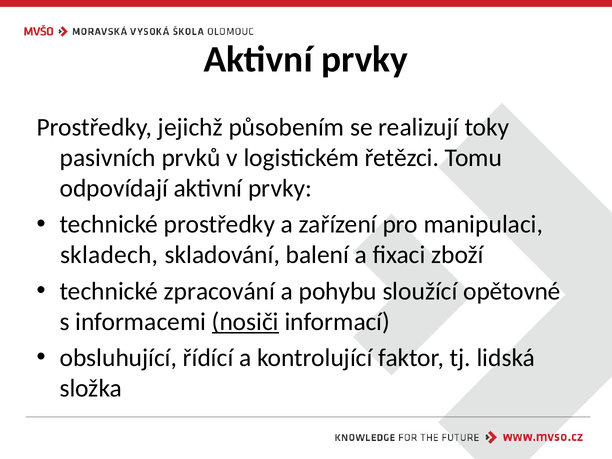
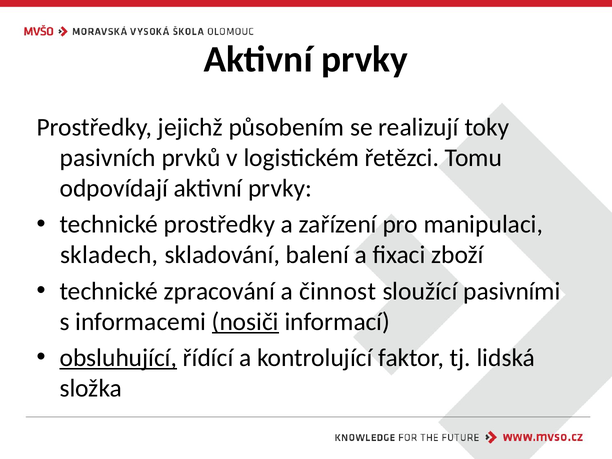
pohybu: pohybu -> činnost (338, 291)
opětovné: opětovné -> pasivními (512, 291)
obsluhující underline: none -> present (118, 358)
